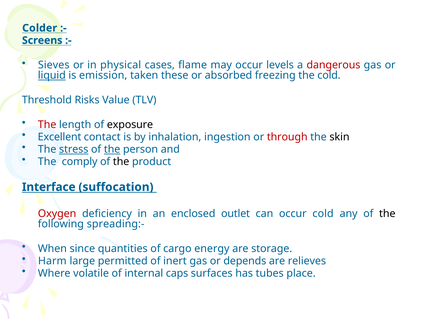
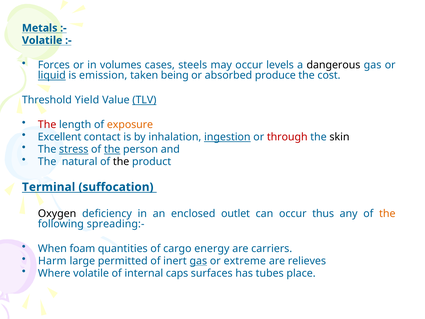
Colder: Colder -> Metals (40, 28)
Screens: Screens -> Volatile (42, 40)
Sieves: Sieves -> Forces (54, 65)
physical: physical -> volumes (121, 65)
flame: flame -> steels (193, 65)
dangerous colour: red -> black (333, 65)
these: these -> being (175, 75)
freezing: freezing -> produce (275, 75)
the cold: cold -> cost (329, 75)
Risks: Risks -> Yield (87, 100)
TLV underline: none -> present (144, 100)
exposure colour: black -> orange (130, 125)
ingestion underline: none -> present (227, 137)
comply: comply -> natural (80, 162)
Interface: Interface -> Terminal (49, 187)
Oxygen colour: red -> black (57, 214)
occur cold: cold -> thus (323, 214)
the colour: black -> orange (387, 214)
since: since -> foam (82, 248)
storage: storage -> carriers (272, 248)
gas underline: none -> present (198, 261)
depends: depends -> extreme (245, 261)
